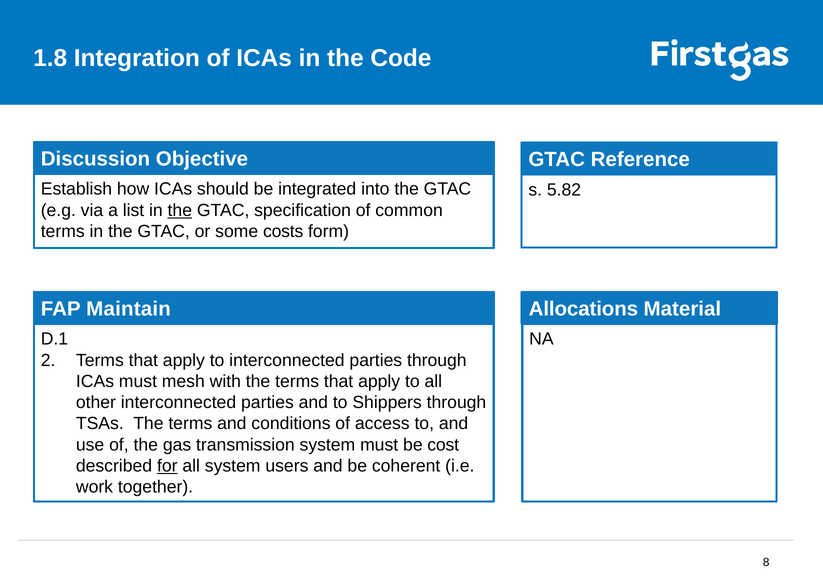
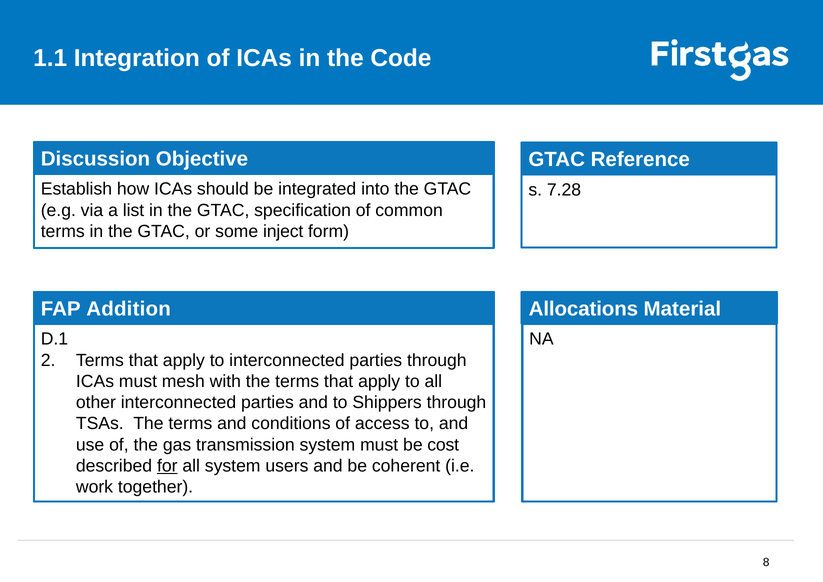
1.8: 1.8 -> 1.1 (50, 58)
5.82: 5.82 -> 7.28 (564, 190)
the underline: present -> none (180, 210)
costs: costs -> inject (283, 231)
Maintain: Maintain -> Addition (129, 309)
